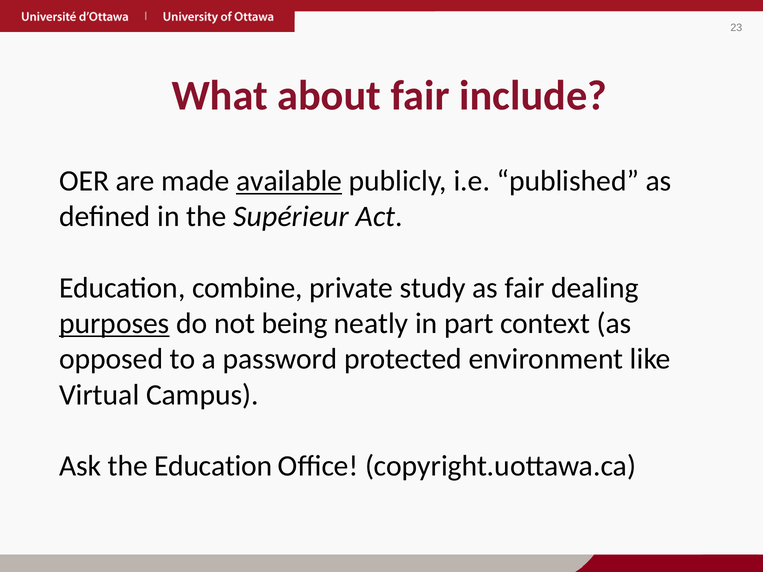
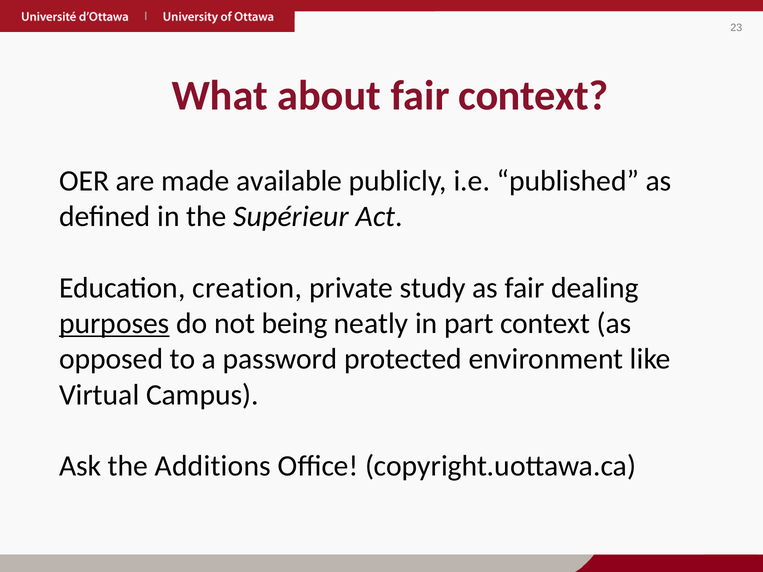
fair include: include -> context (533, 96)
available underline: present -> none (289, 181)
combine: combine -> creation (247, 288)
the Education: Education -> Additions (213, 466)
